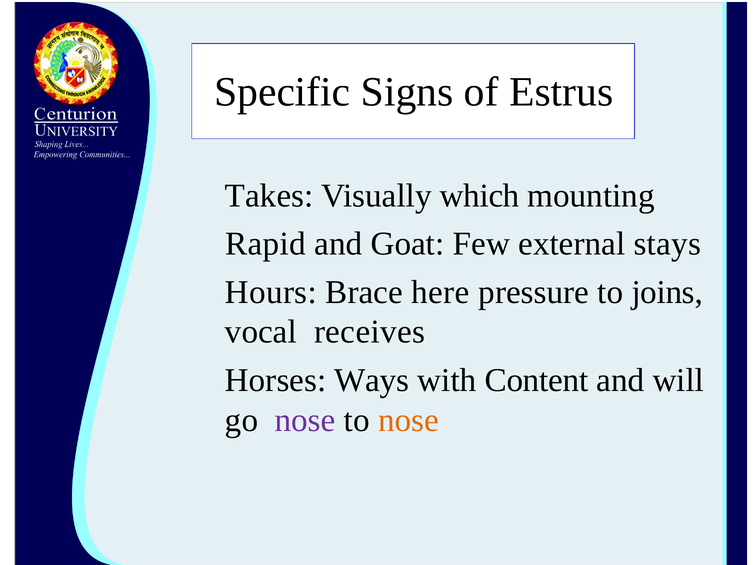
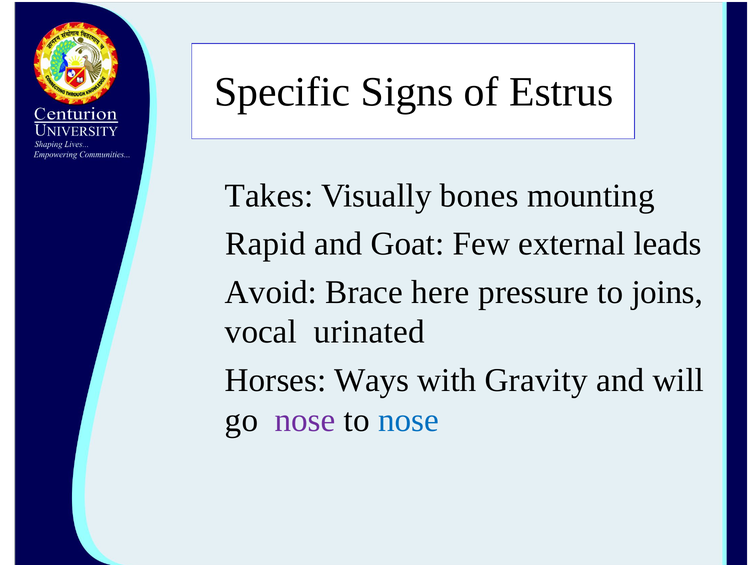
which: which -> bones (479, 196)
stays: stays -> leads (668, 244)
Hours: Hours -> Avoid (271, 292)
receives: receives -> urinated (370, 332)
Content: Content -> Gravity (536, 380)
nose colour: orange -> blue (408, 420)
